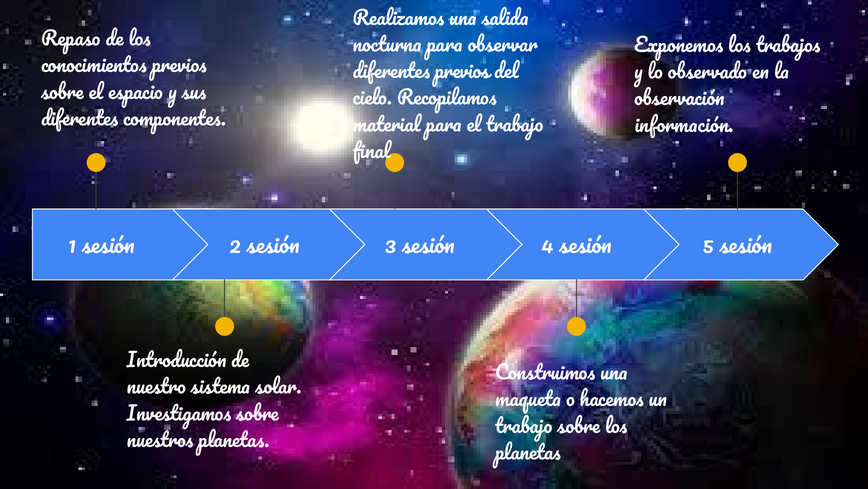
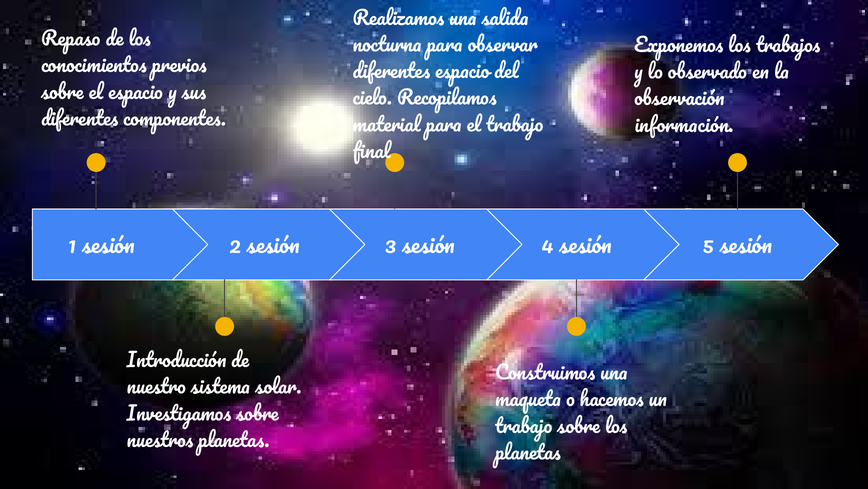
diferentes previos: previos -> espacio (462, 72)
